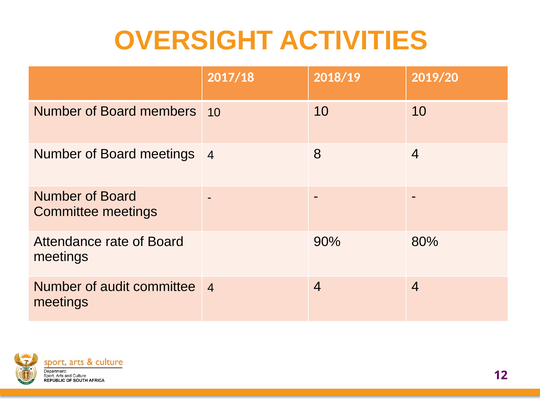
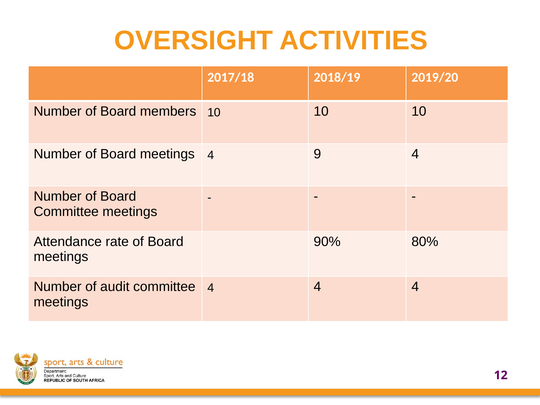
8: 8 -> 9 (317, 154)
